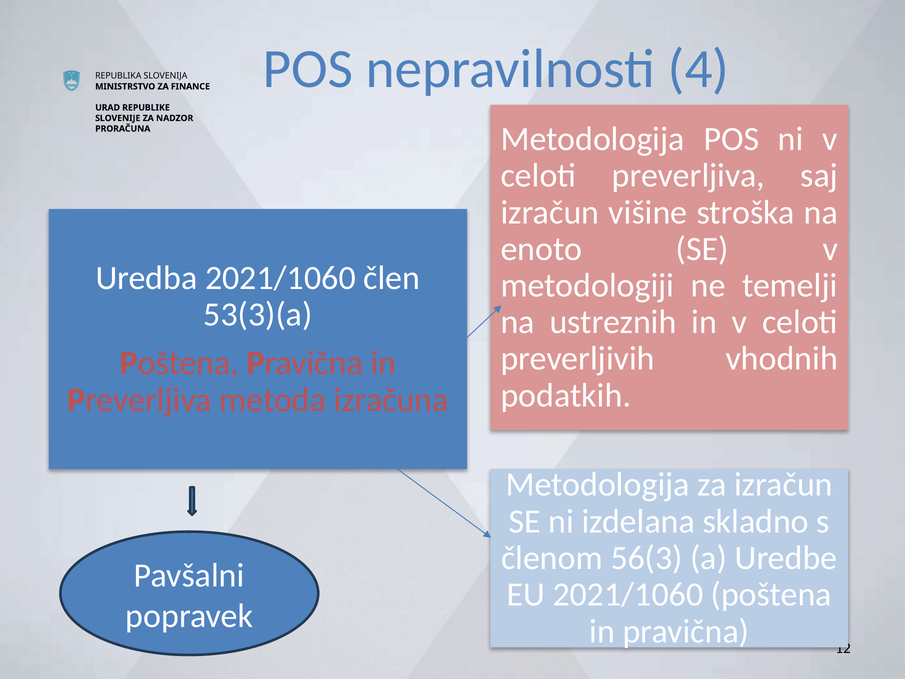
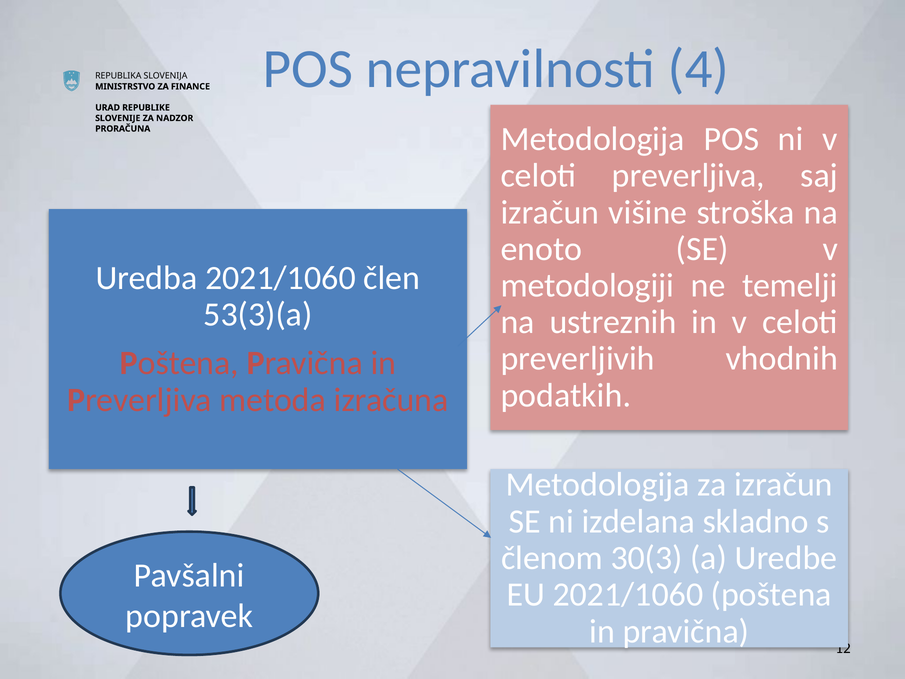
56(3: 56(3 -> 30(3 (647, 558)
